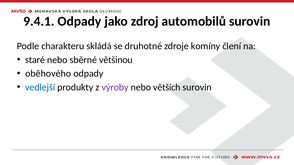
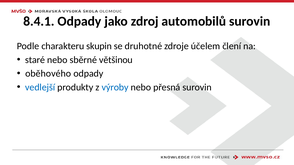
9.4.1: 9.4.1 -> 8.4.1 (39, 21)
skládá: skládá -> skupin (99, 46)
komíny: komíny -> účelem (206, 46)
výroby colour: purple -> blue (115, 87)
větších: větších -> přesná (167, 87)
